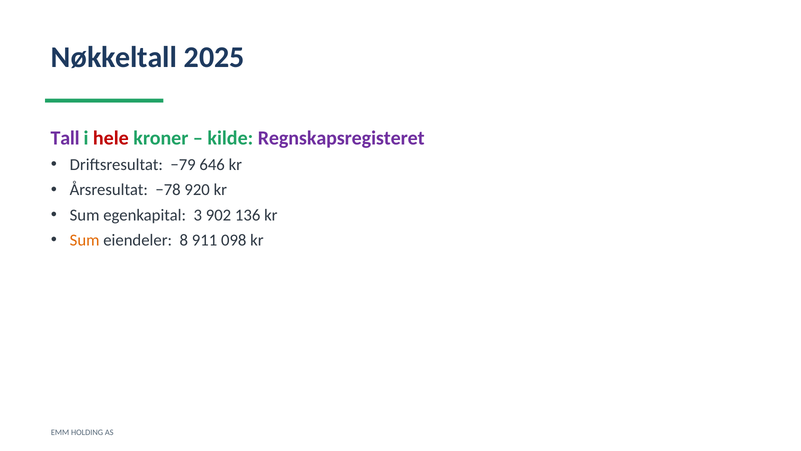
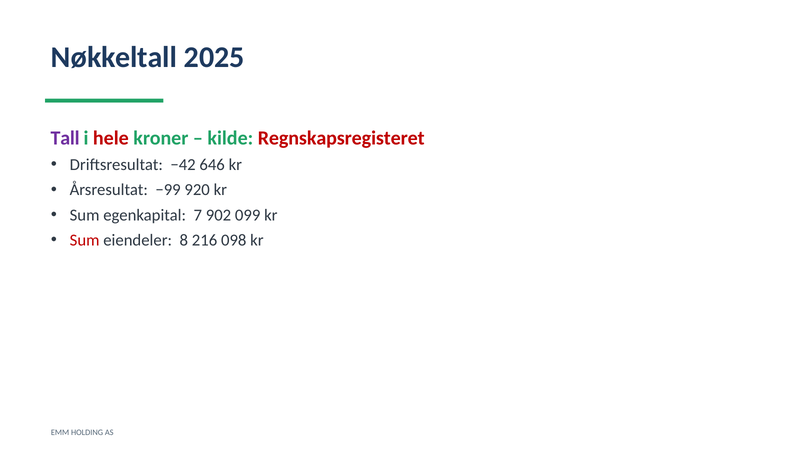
Regnskapsregisteret colour: purple -> red (341, 138)
−79: −79 -> −42 (183, 165)
−78: −78 -> −99 (168, 190)
3: 3 -> 7 (198, 215)
136: 136 -> 099 (248, 215)
Sum colour: orange -> red (85, 240)
911: 911 -> 216 (205, 240)
